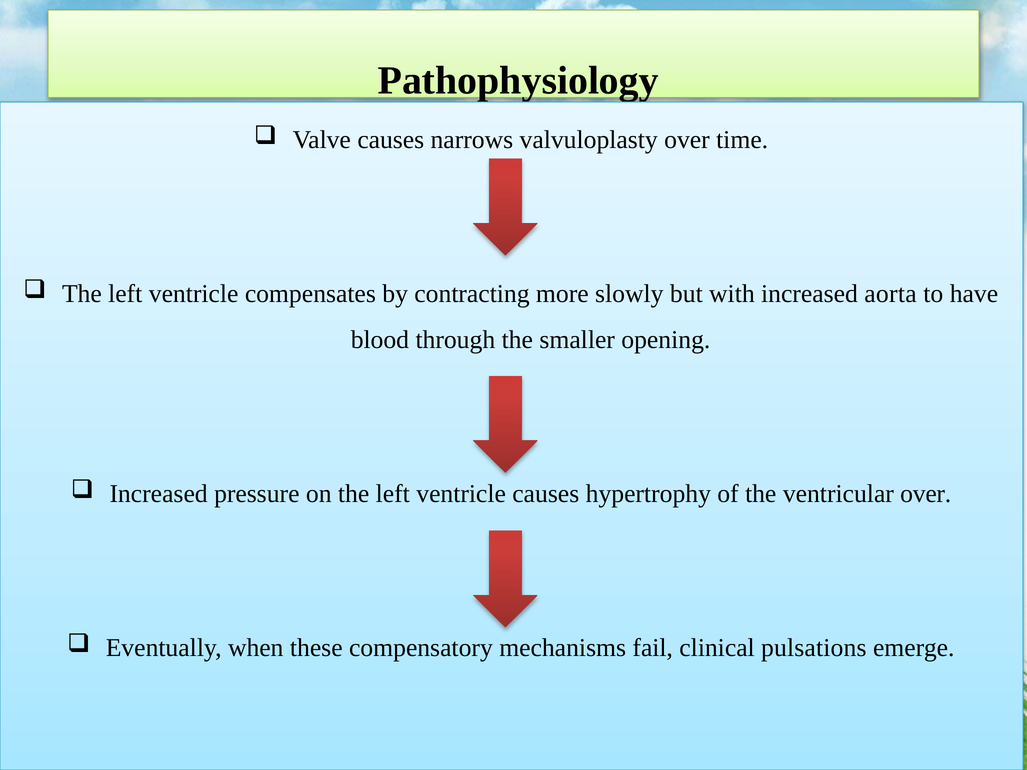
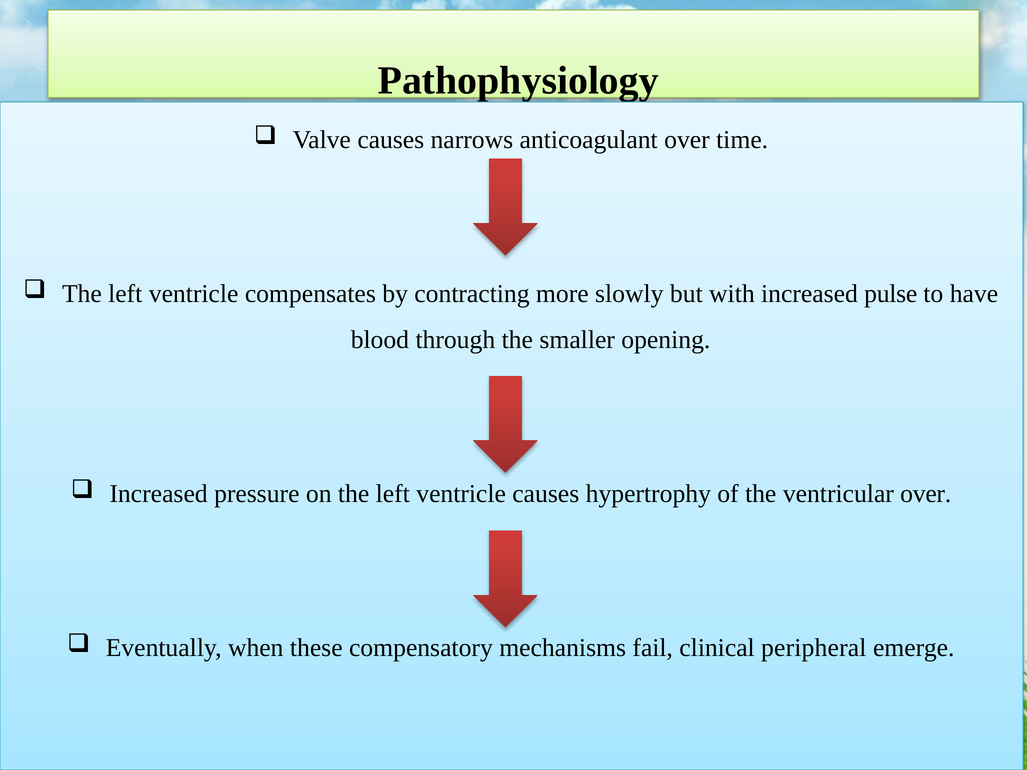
valvuloplasty: valvuloplasty -> anticoagulant (589, 140)
aorta: aorta -> pulse (891, 294)
pulsations: pulsations -> peripheral (814, 648)
